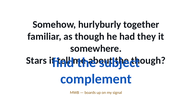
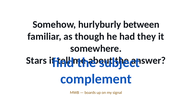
together: together -> between (141, 24)
though: though -> answer (148, 60)
